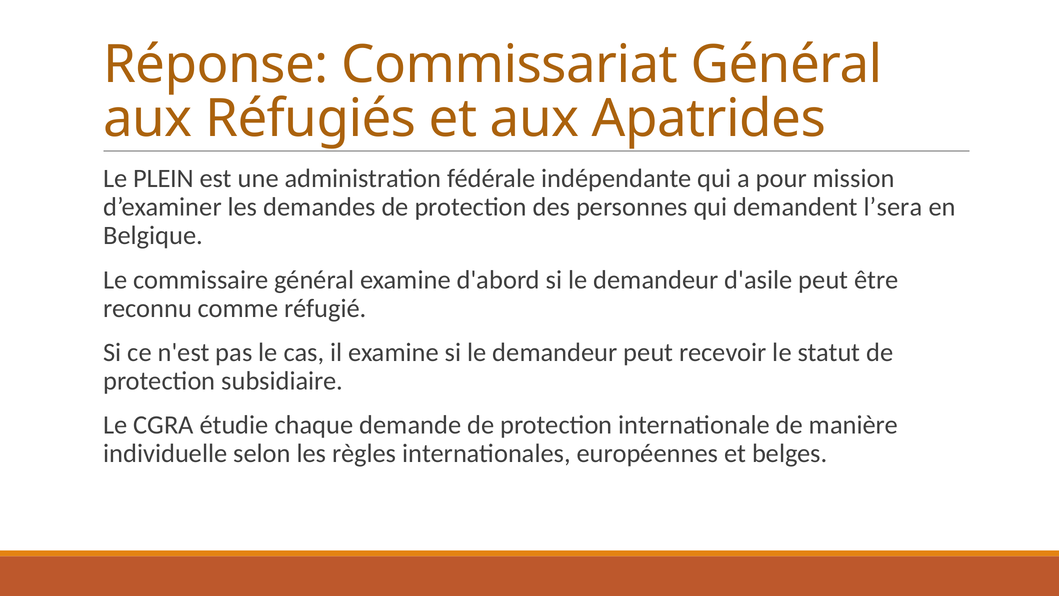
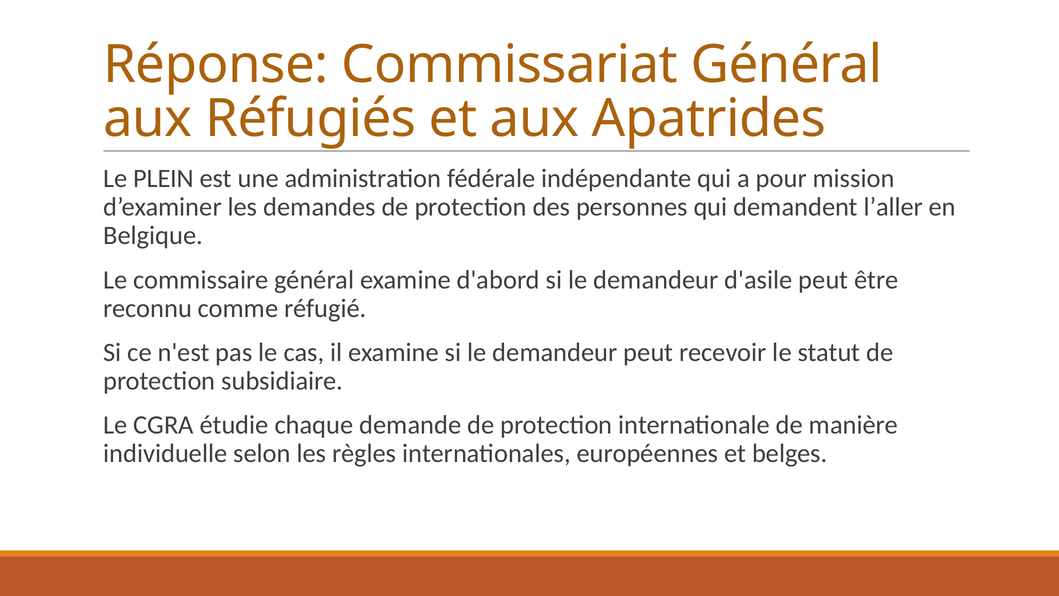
l’sera: l’sera -> l’aller (893, 207)
